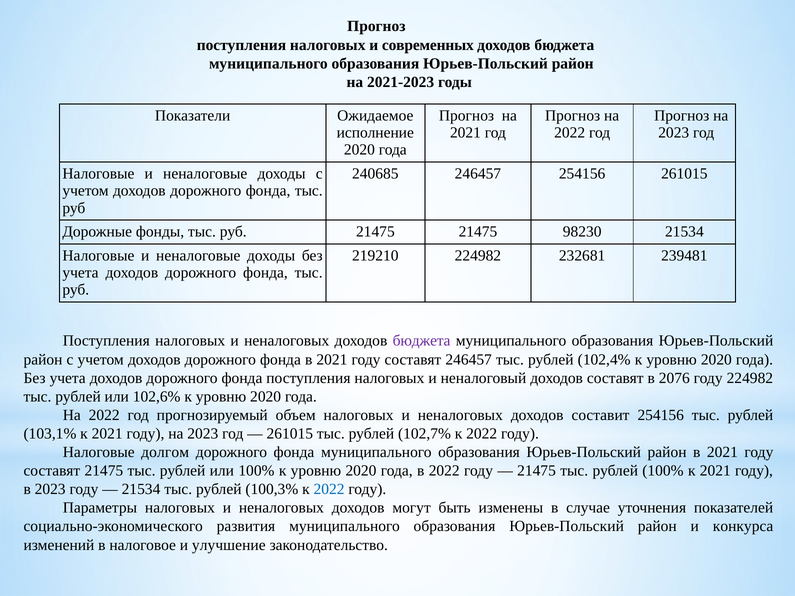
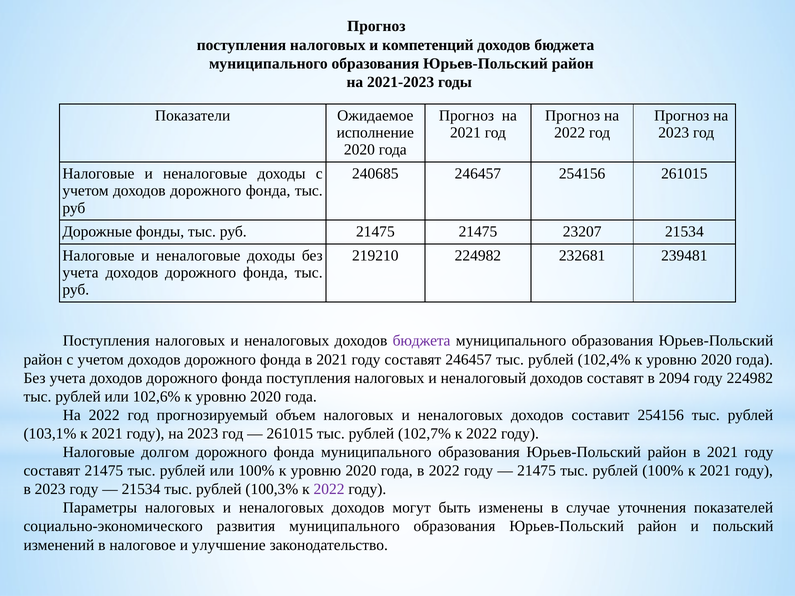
современных: современных -> компетенций (428, 45)
98230: 98230 -> 23207 (582, 232)
2076: 2076 -> 2094 (674, 378)
2022 colour: blue -> purple (329, 489)
конкурса: конкурса -> польский (743, 527)
